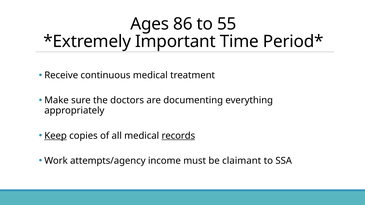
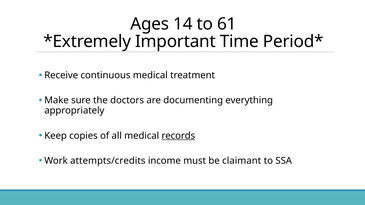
86: 86 -> 14 (183, 24)
55: 55 -> 61 (227, 24)
Keep underline: present -> none (56, 136)
attempts/agency: attempts/agency -> attempts/credits (108, 161)
